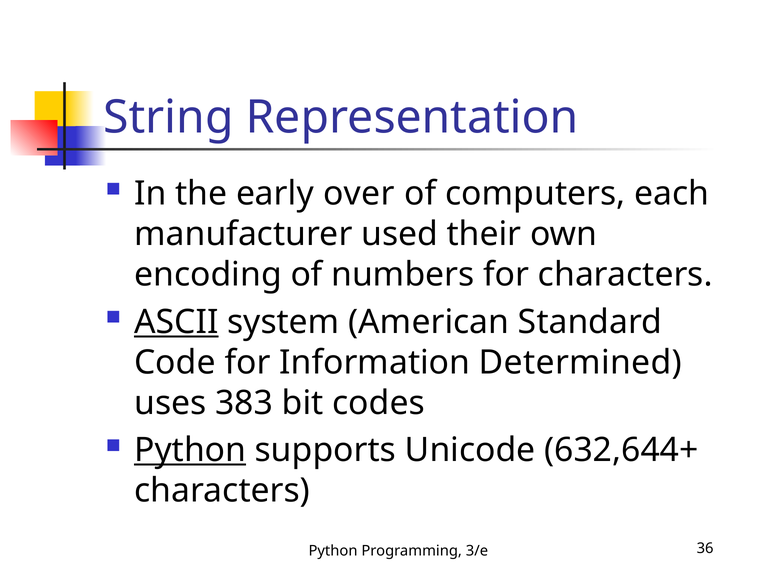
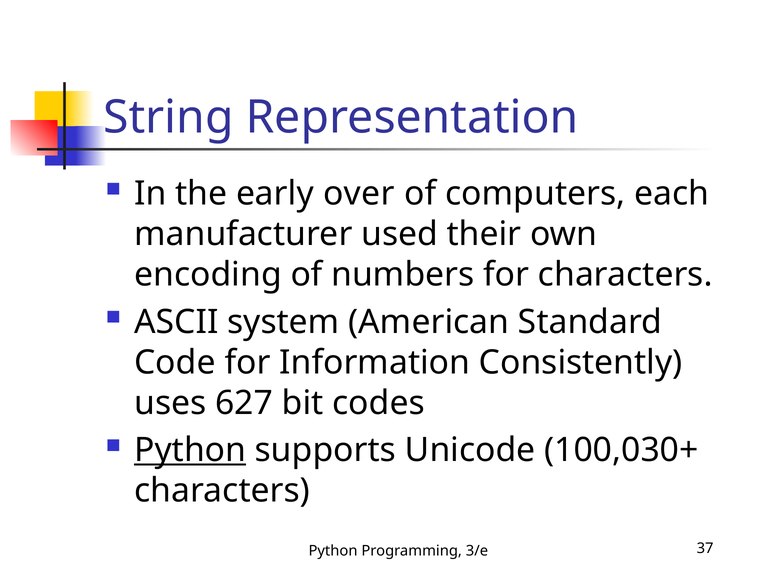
ASCII underline: present -> none (176, 322)
Determined: Determined -> Consistently (581, 363)
383: 383 -> 627 (244, 403)
632,644+: 632,644+ -> 100,030+ (621, 450)
36: 36 -> 37 (705, 549)
